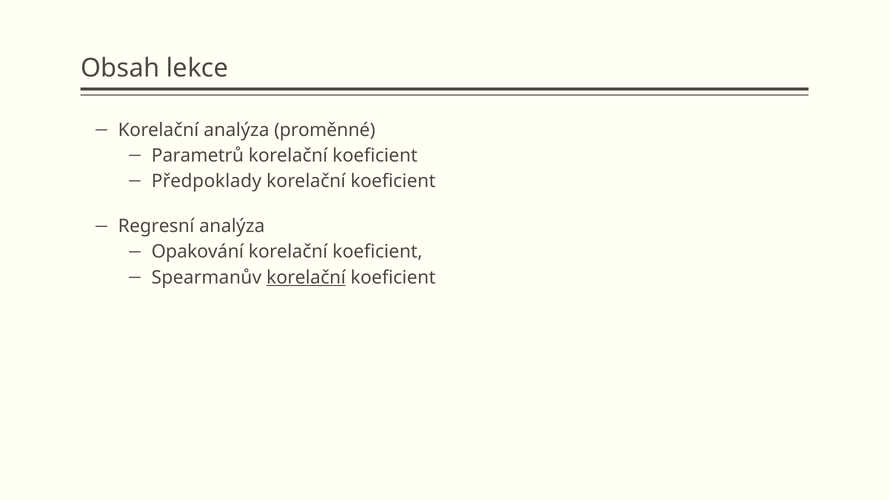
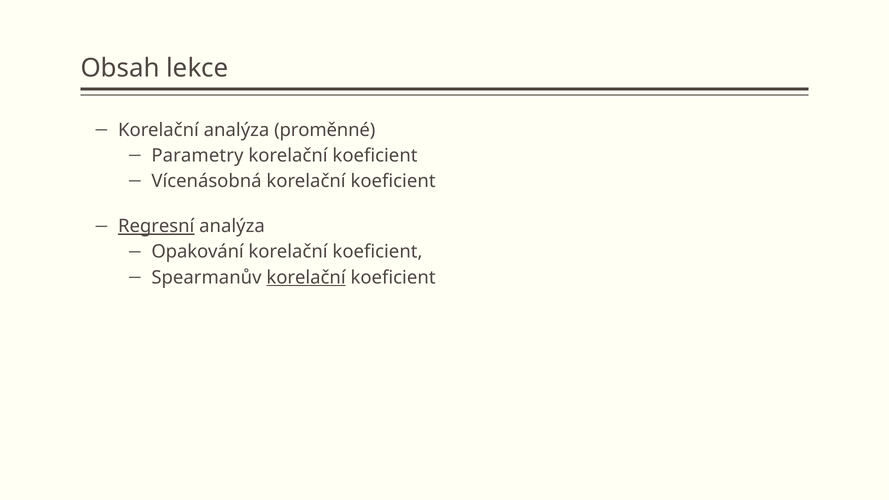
Parametrů: Parametrů -> Parametry (197, 156)
Předpoklady: Předpoklady -> Vícenásobná (207, 181)
Regresní underline: none -> present (156, 226)
